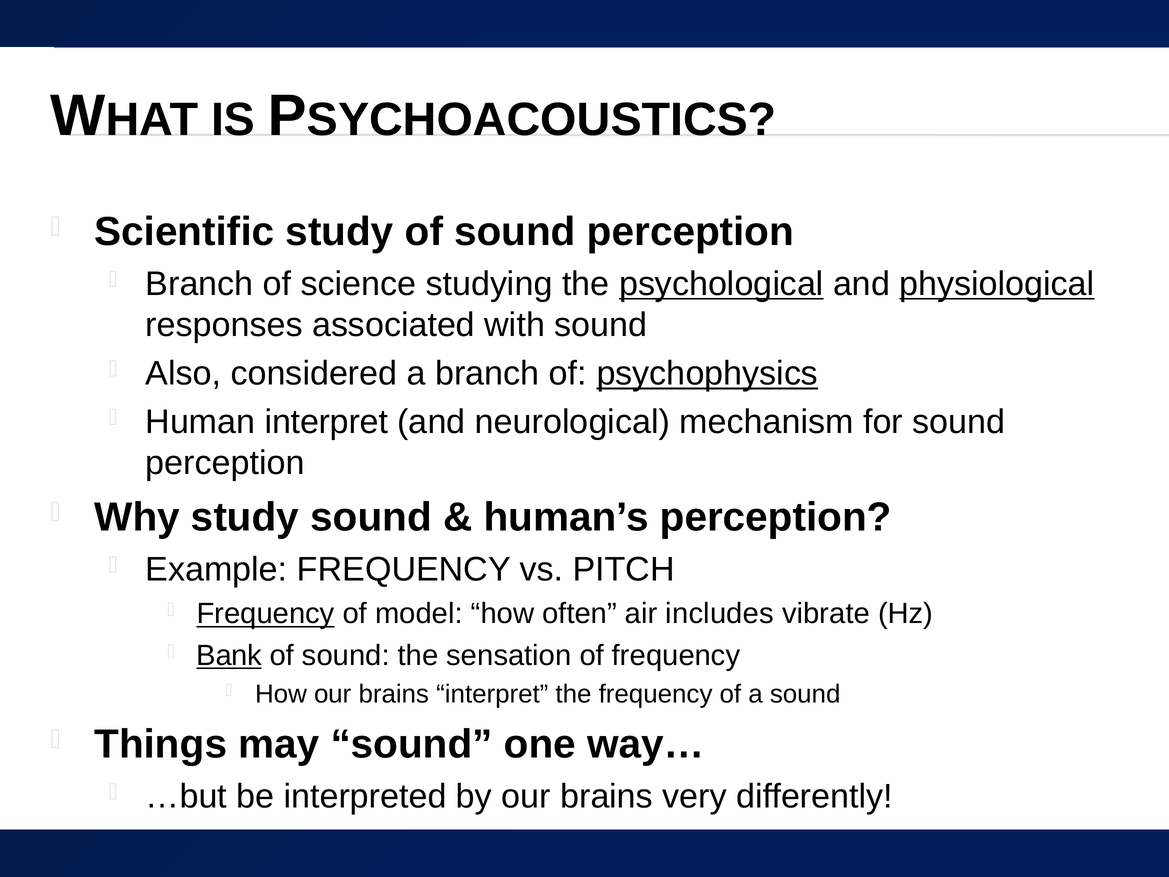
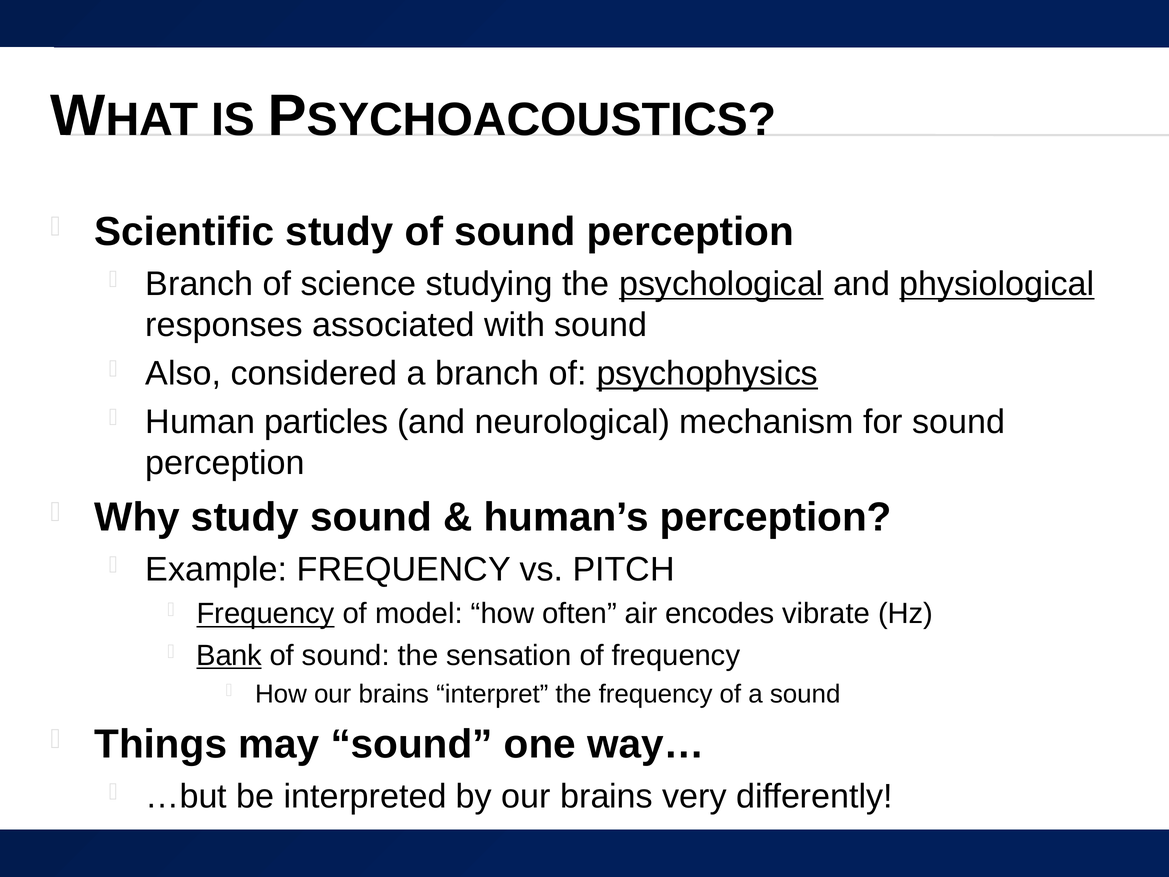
Human interpret: interpret -> particles (326, 422)
includes: includes -> encodes (720, 614)
